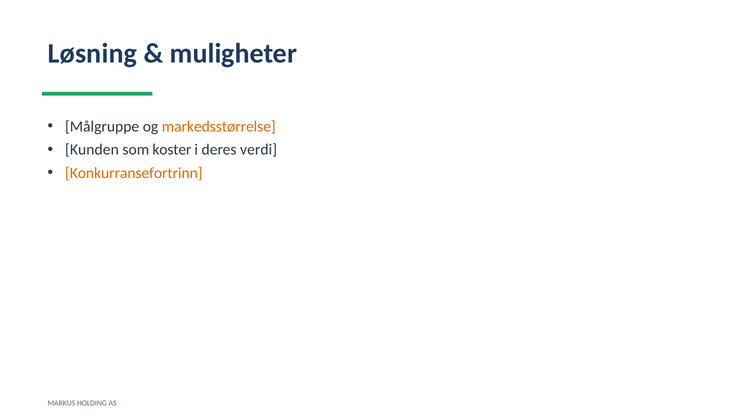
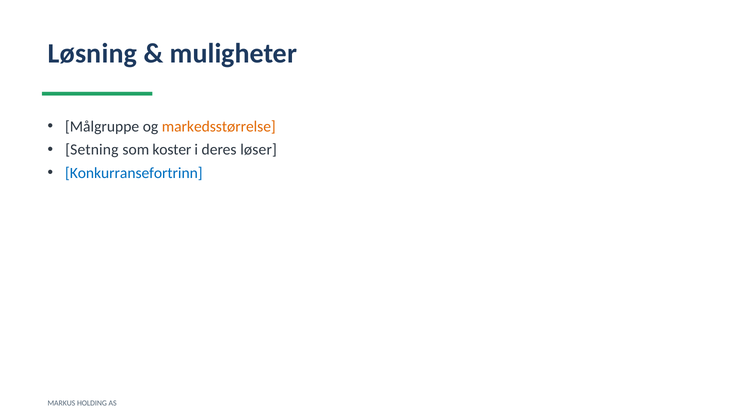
Kunden: Kunden -> Setning (92, 150)
verdi: verdi -> løser (259, 150)
Konkurransefortrinn colour: orange -> blue (134, 173)
